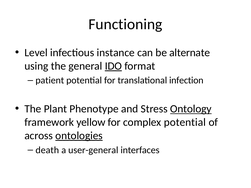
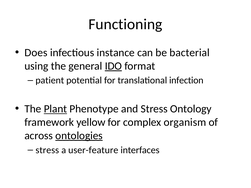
Level: Level -> Does (36, 53)
alternate: alternate -> bacterial (190, 53)
Plant underline: none -> present (55, 109)
Ontology underline: present -> none (191, 109)
complex potential: potential -> organism (185, 122)
death: death -> stress (47, 150)
user-general: user-general -> user-feature (93, 150)
